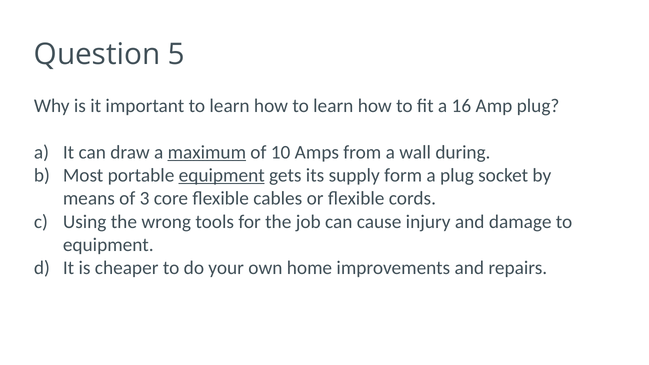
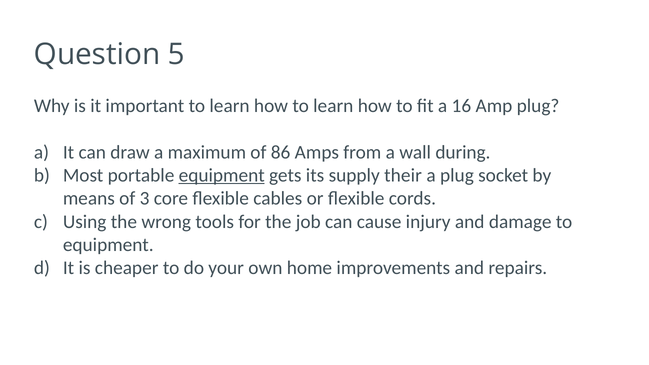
maximum underline: present -> none (207, 152)
10: 10 -> 86 (281, 152)
form: form -> their (403, 175)
